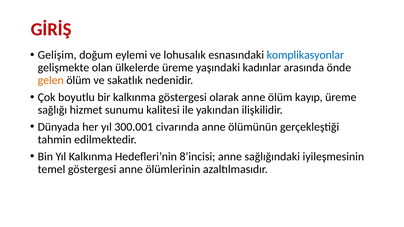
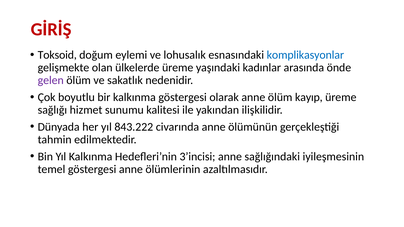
Gelişim: Gelişim -> Toksoid (57, 55)
gelen colour: orange -> purple (51, 80)
300.001: 300.001 -> 843.222 (134, 127)
8’incisi: 8’incisi -> 3’incisi (197, 157)
